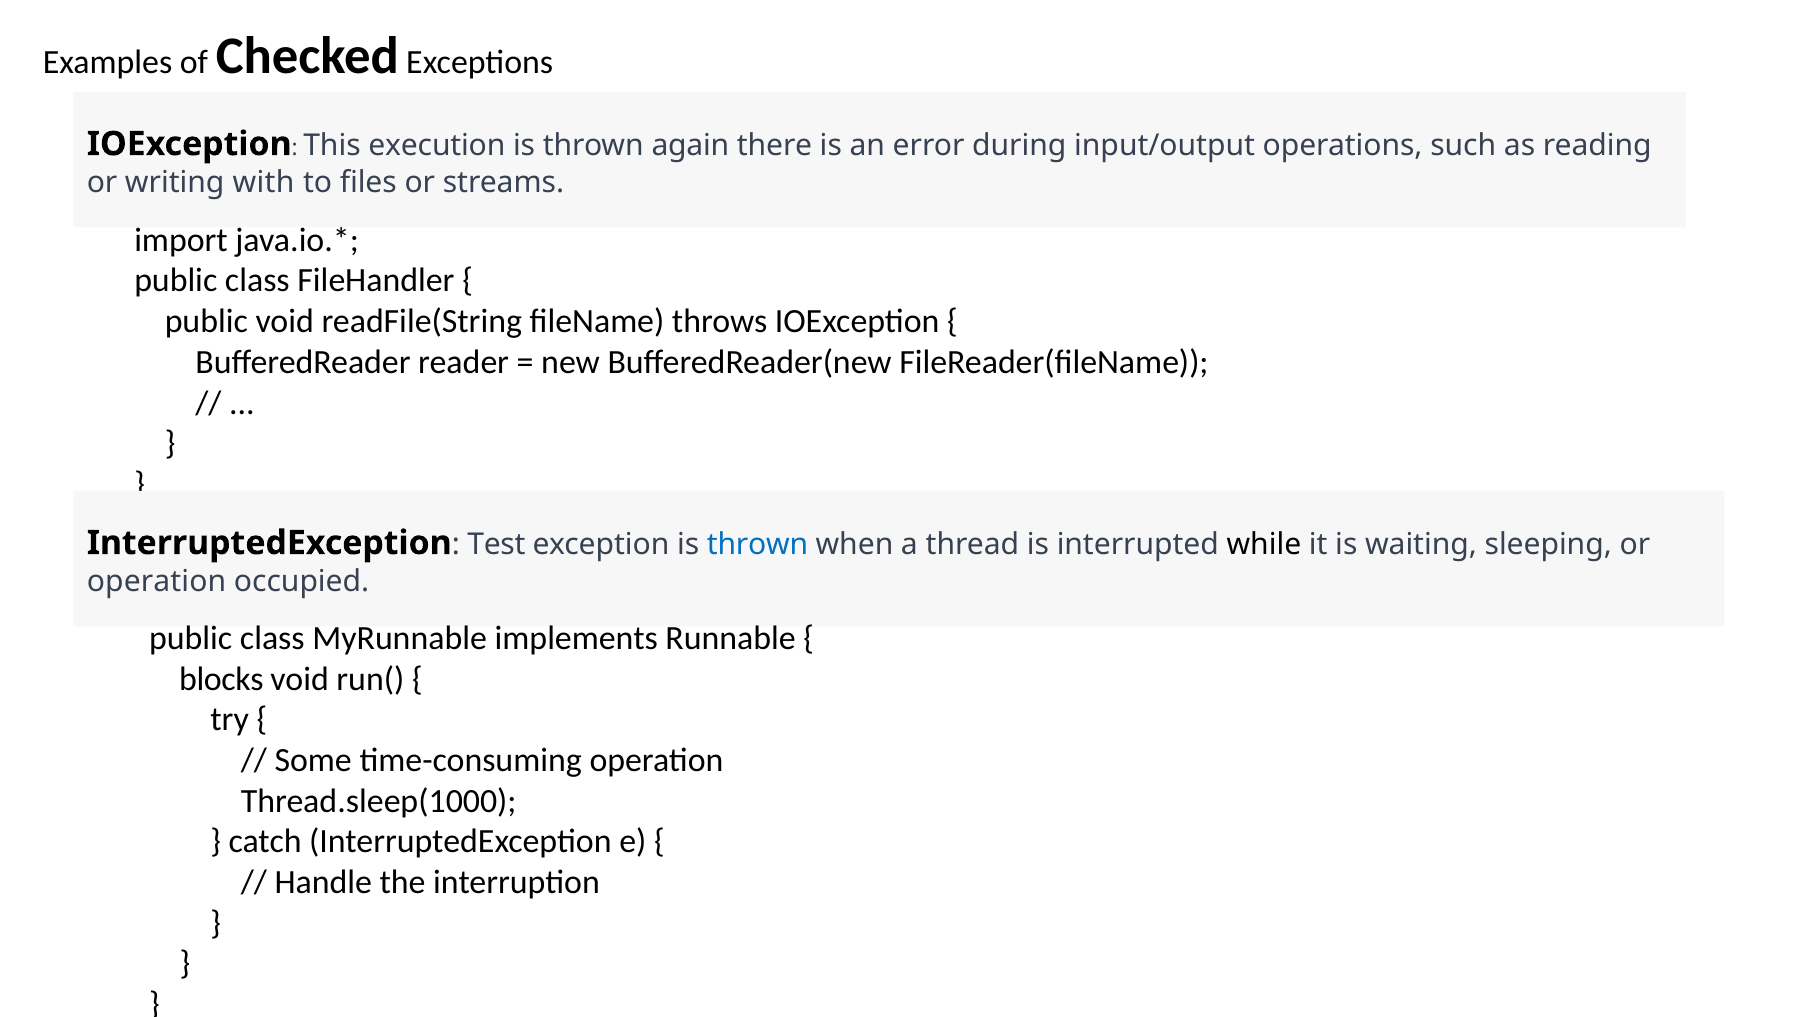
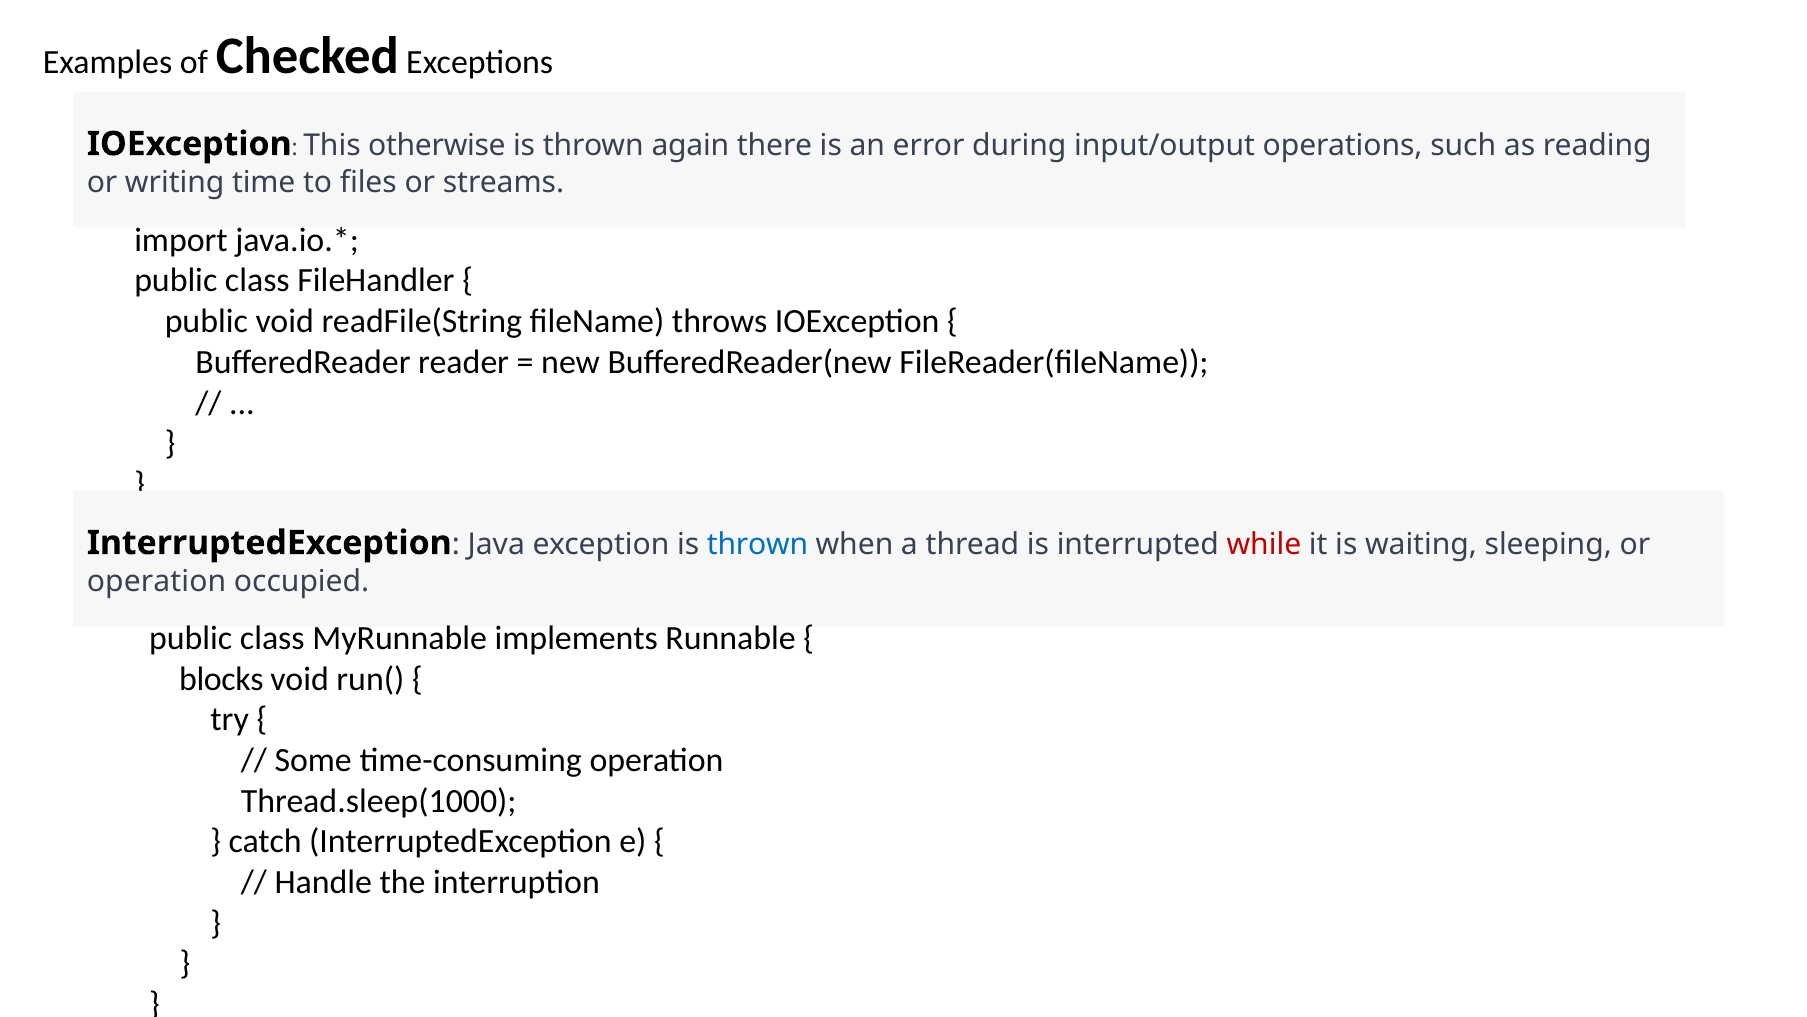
execution: execution -> otherwise (437, 145)
with: with -> time (264, 182)
Test: Test -> Java (496, 544)
while colour: black -> red (1264, 544)
